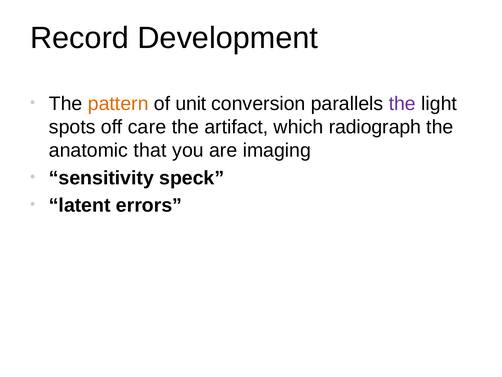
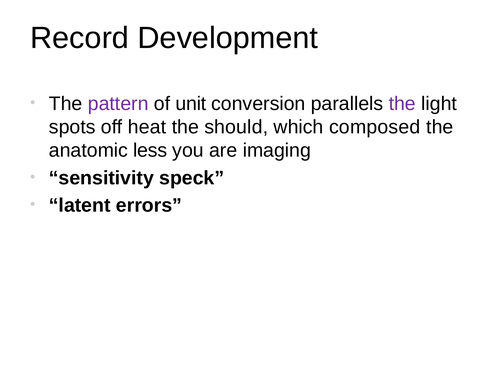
pattern colour: orange -> purple (118, 103)
care: care -> heat (147, 127)
artifact: artifact -> should (236, 127)
radiograph: radiograph -> composed (375, 127)
that: that -> less (150, 150)
